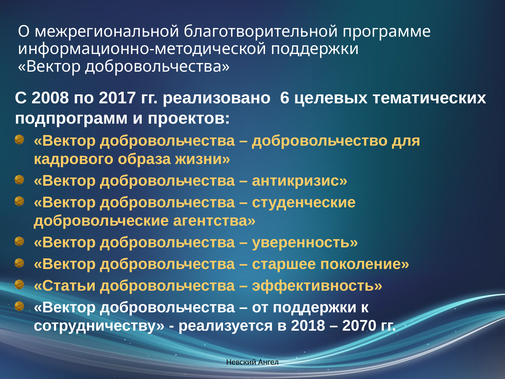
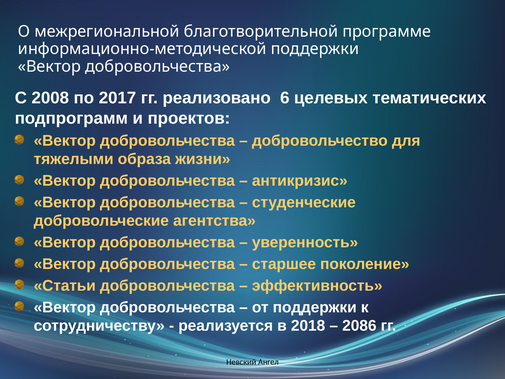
кадрового: кадрового -> тяжелыми (74, 159)
2070: 2070 -> 2086 (359, 326)
